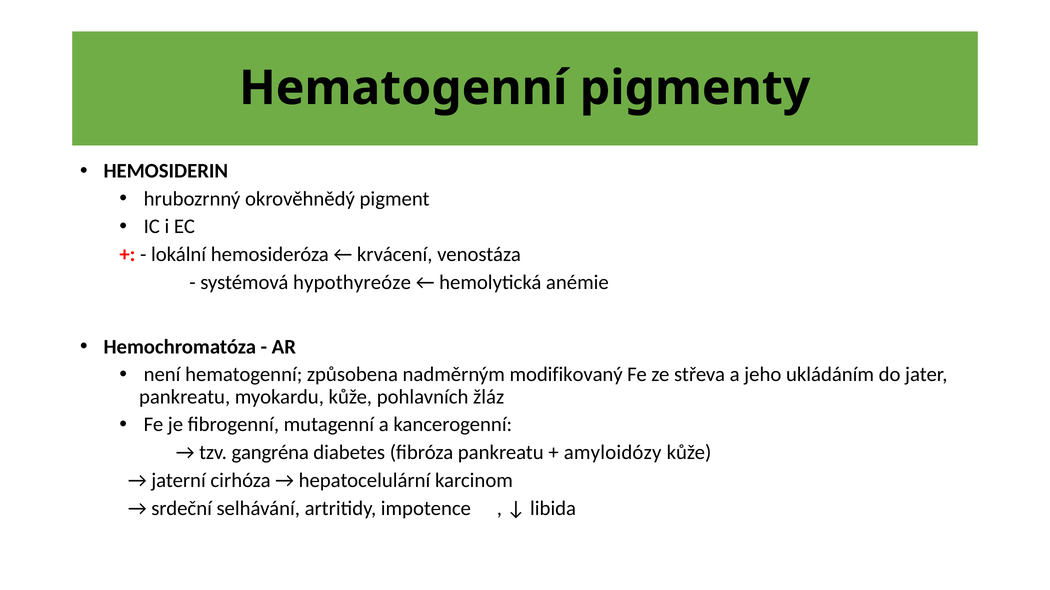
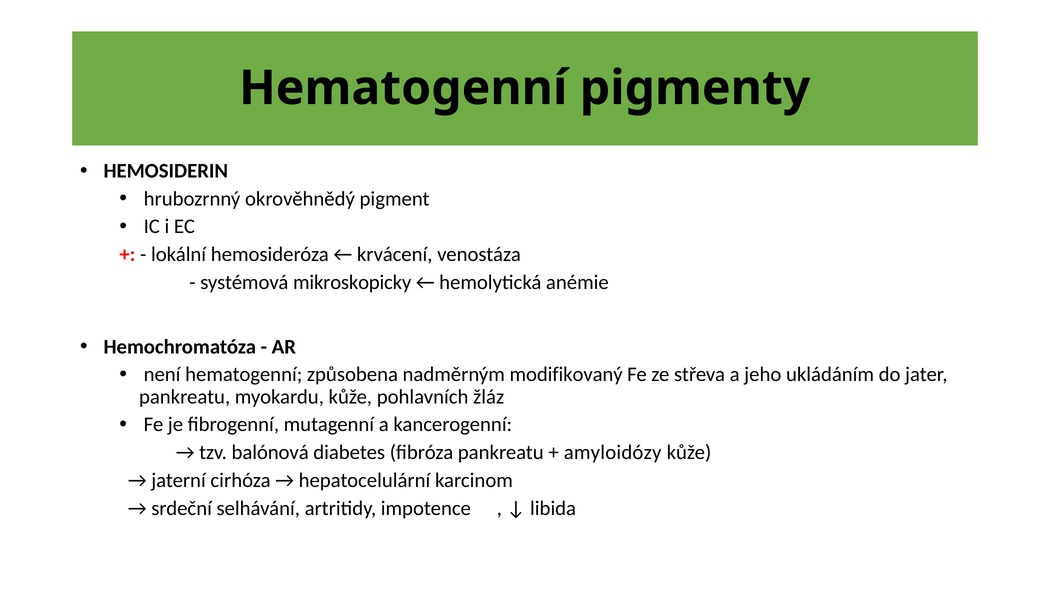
hypothyreóze: hypothyreóze -> mikroskopicky (352, 283)
gangréna: gangréna -> balónová (270, 453)
